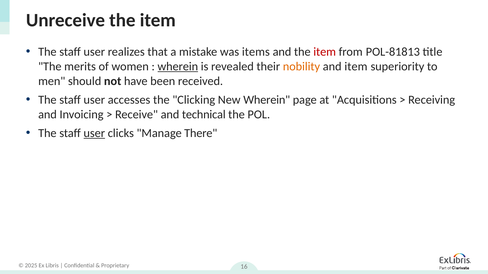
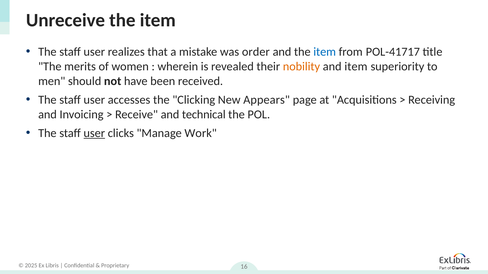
items: items -> order (256, 52)
item colour: red -> blue (325, 52)
POL-81813: POL-81813 -> POL-41717 (393, 52)
wherein underline: present -> none (178, 67)
New Wherein: Wherein -> Appears (267, 100)
There: There -> Work (201, 133)
